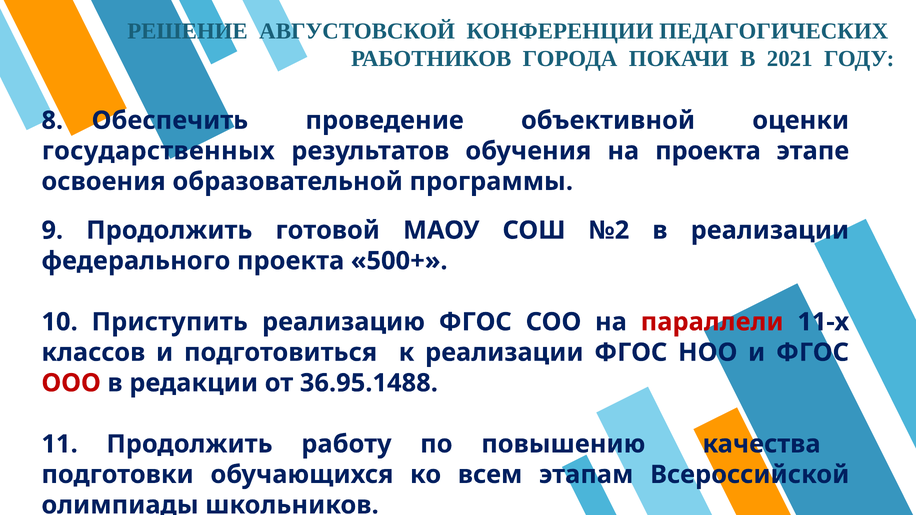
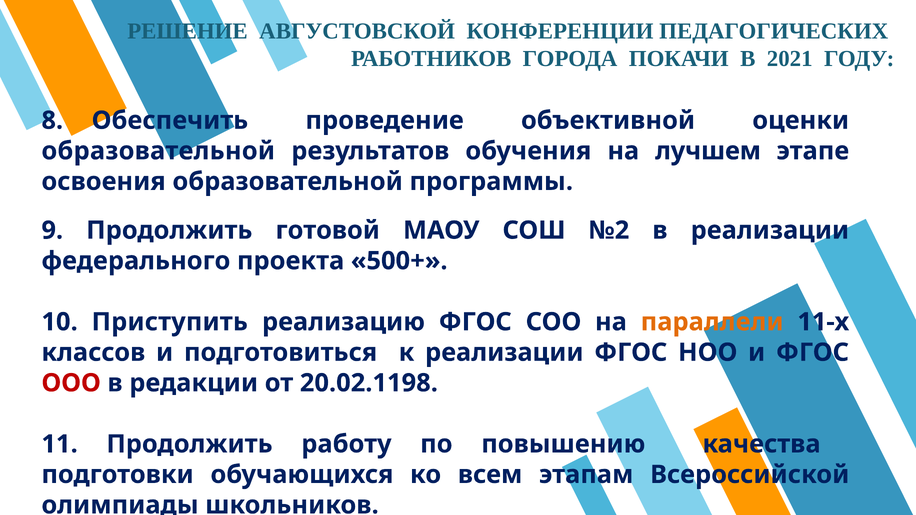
государственных: государственных -> образовательной (158, 151)
на проекта: проекта -> лучшем (708, 151)
параллели colour: red -> orange (712, 322)
36.95.1488: 36.95.1488 -> 20.02.1198 (369, 383)
